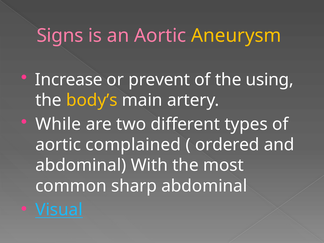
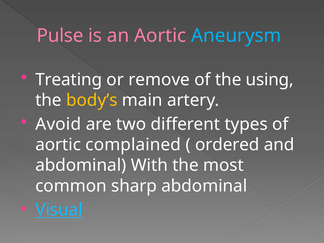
Signs: Signs -> Pulse (60, 36)
Aneurysm colour: yellow -> light blue (236, 36)
Increase: Increase -> Treating (69, 80)
prevent: prevent -> remove (159, 80)
While: While -> Avoid (58, 124)
